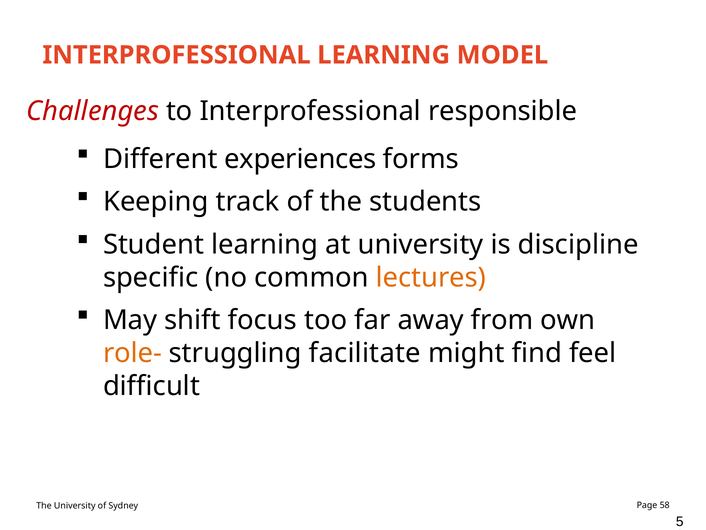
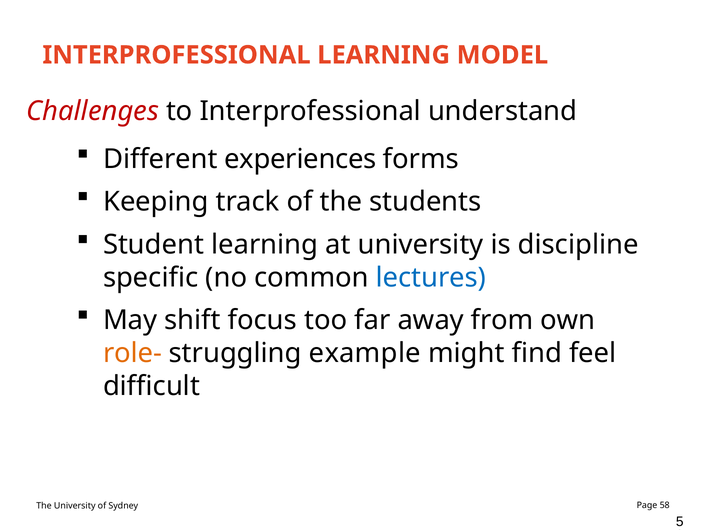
responsible: responsible -> understand (503, 111)
lectures colour: orange -> blue (431, 277)
facilitate: facilitate -> example (365, 353)
